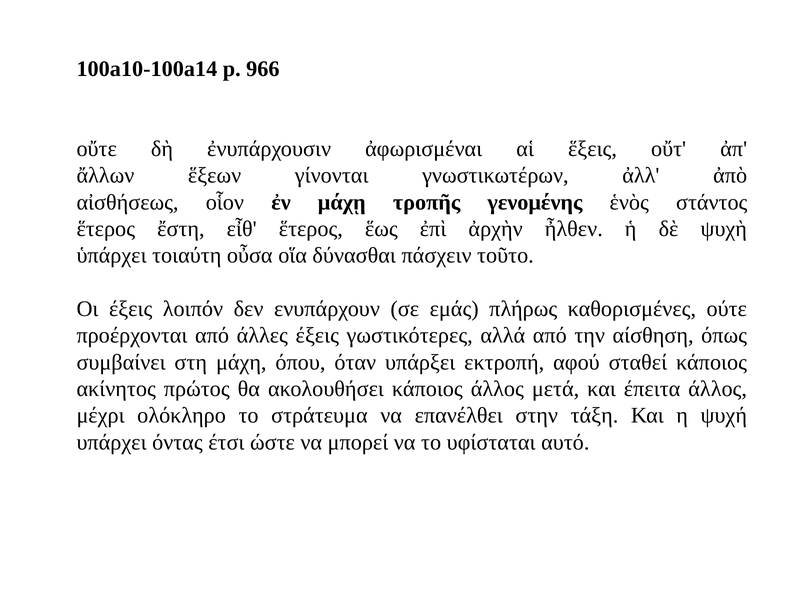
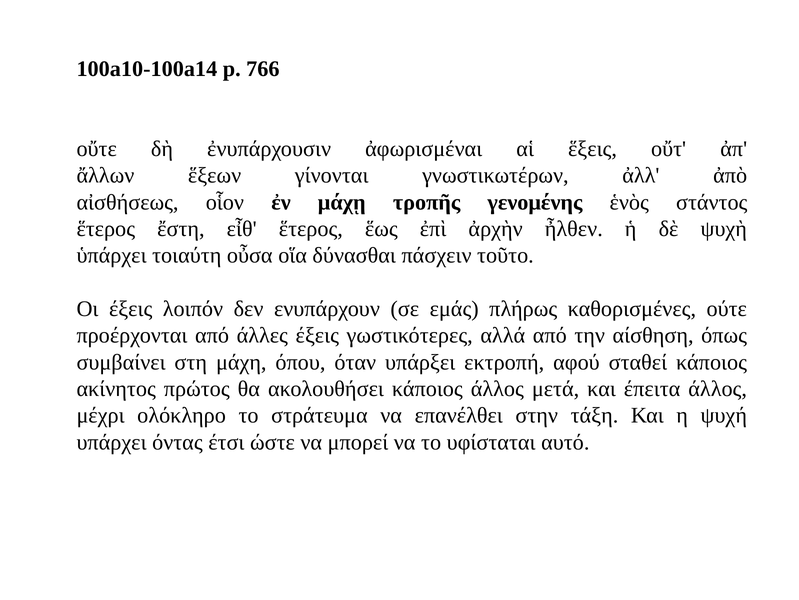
966: 966 -> 766 (263, 69)
